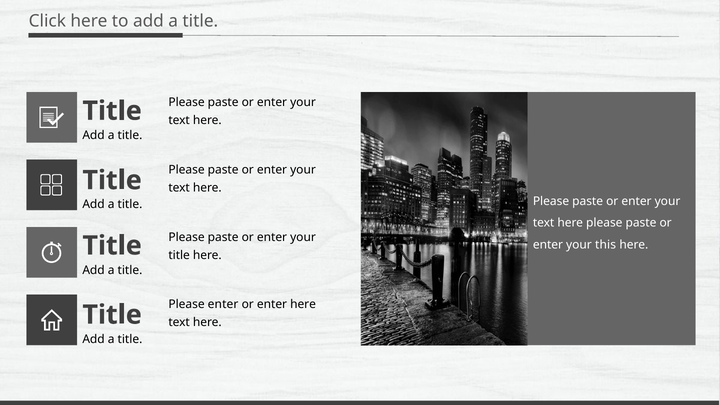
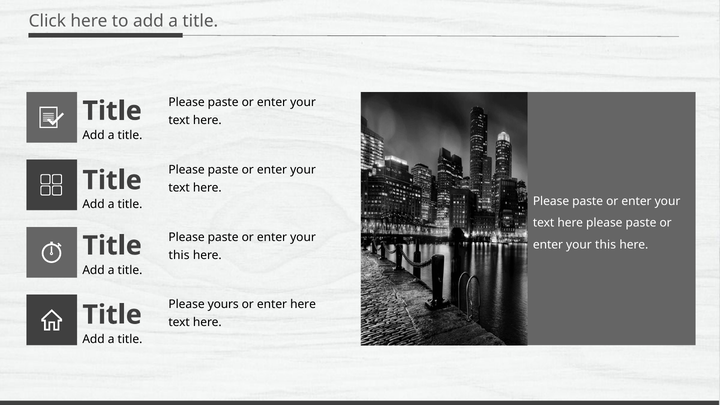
title: title -> this (179, 255)
Please enter: enter -> yours (223, 304)
